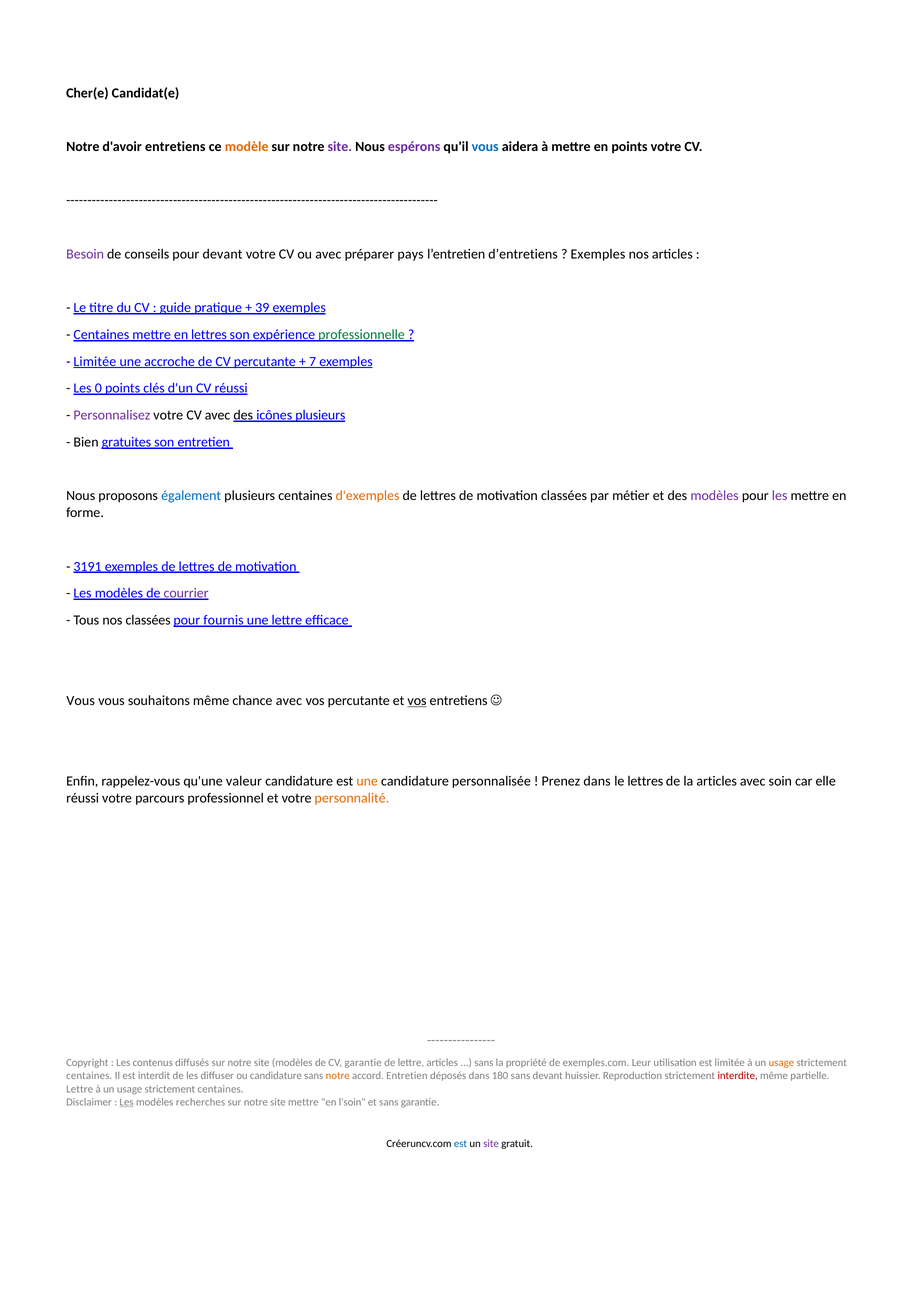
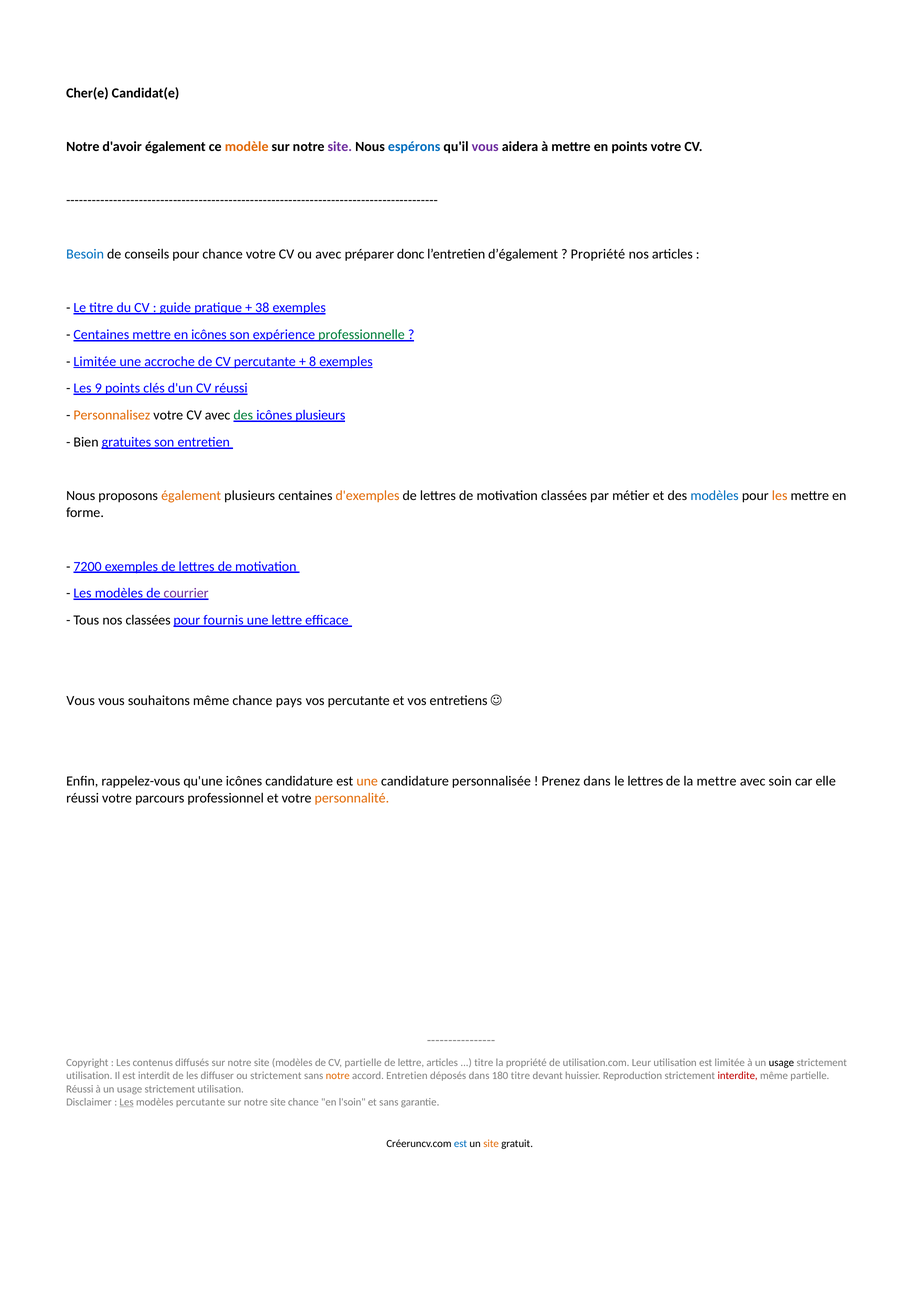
d'avoir entretiens: entretiens -> également (175, 147)
espérons colour: purple -> blue (414, 147)
vous colour: blue -> purple (485, 147)
Besoin colour: purple -> blue (85, 254)
pour devant: devant -> chance (223, 254)
pays: pays -> donc (411, 254)
d’entretiens: d’entretiens -> d’également (523, 254)
Exemples: Exemples -> Propriété (598, 254)
39: 39 -> 38 (262, 308)
en lettres: lettres -> icônes (209, 335)
7: 7 -> 8 (313, 362)
0: 0 -> 9 (98, 388)
Personnalisez colour: purple -> orange (112, 415)
des colour: black -> green (243, 415)
également colour: blue -> orange (191, 496)
modèles colour: purple -> blue (715, 496)
les colour: purple -> orange (780, 496)
3191: 3191 -> 7200 (88, 566)
chance avec: avec -> pays (289, 701)
vos underline: present -> none (417, 701)
qu'une valeur: valeur -> icônes (244, 781)
la articles: articles -> mettre (717, 781)
CV garantie: garantie -> partielle (363, 1063)
sans: sans -> titre (484, 1063)
exemples.com: exemples.com -> utilisation.com (596, 1063)
usage colour: orange -> black (781, 1063)
centaines: centaines -> utilisation (89, 1076)
ou candidature: candidature -> strictement (276, 1076)
180 sans: sans -> titre (520, 1076)
Lettre: Lettre -> Réussi (80, 1089)
centaines: centaines -> utilisation (221, 1089)
modèles recherches: recherches -> percutante (201, 1102)
site mettre: mettre -> chance (303, 1102)
site colour: purple -> orange (491, 1144)
